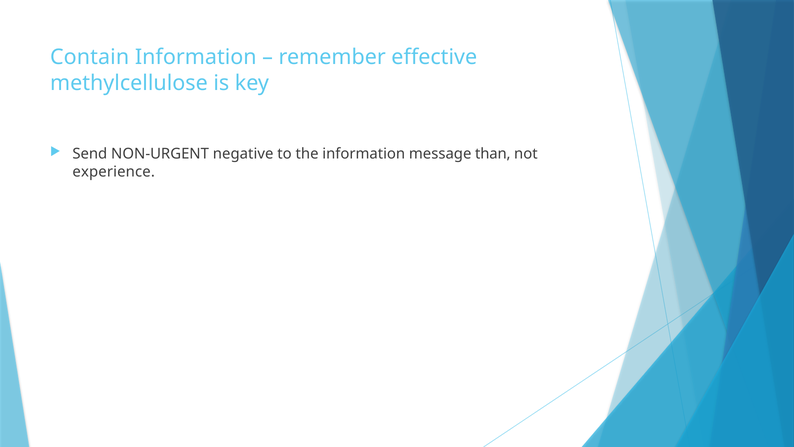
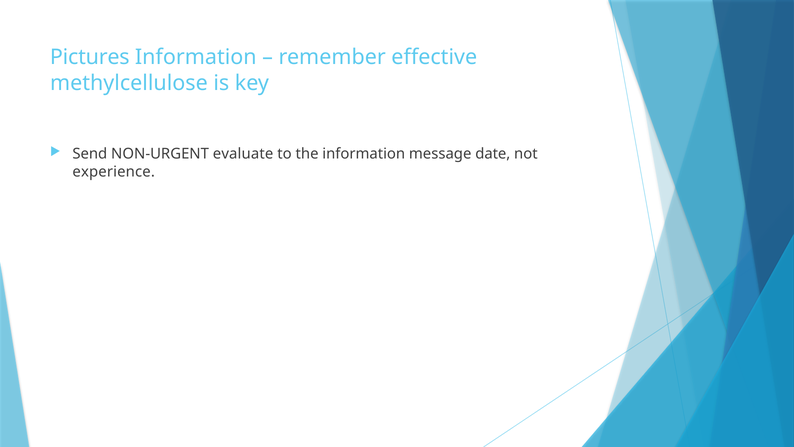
Contain: Contain -> Pictures (90, 57)
negative: negative -> evaluate (243, 154)
than: than -> date (493, 154)
